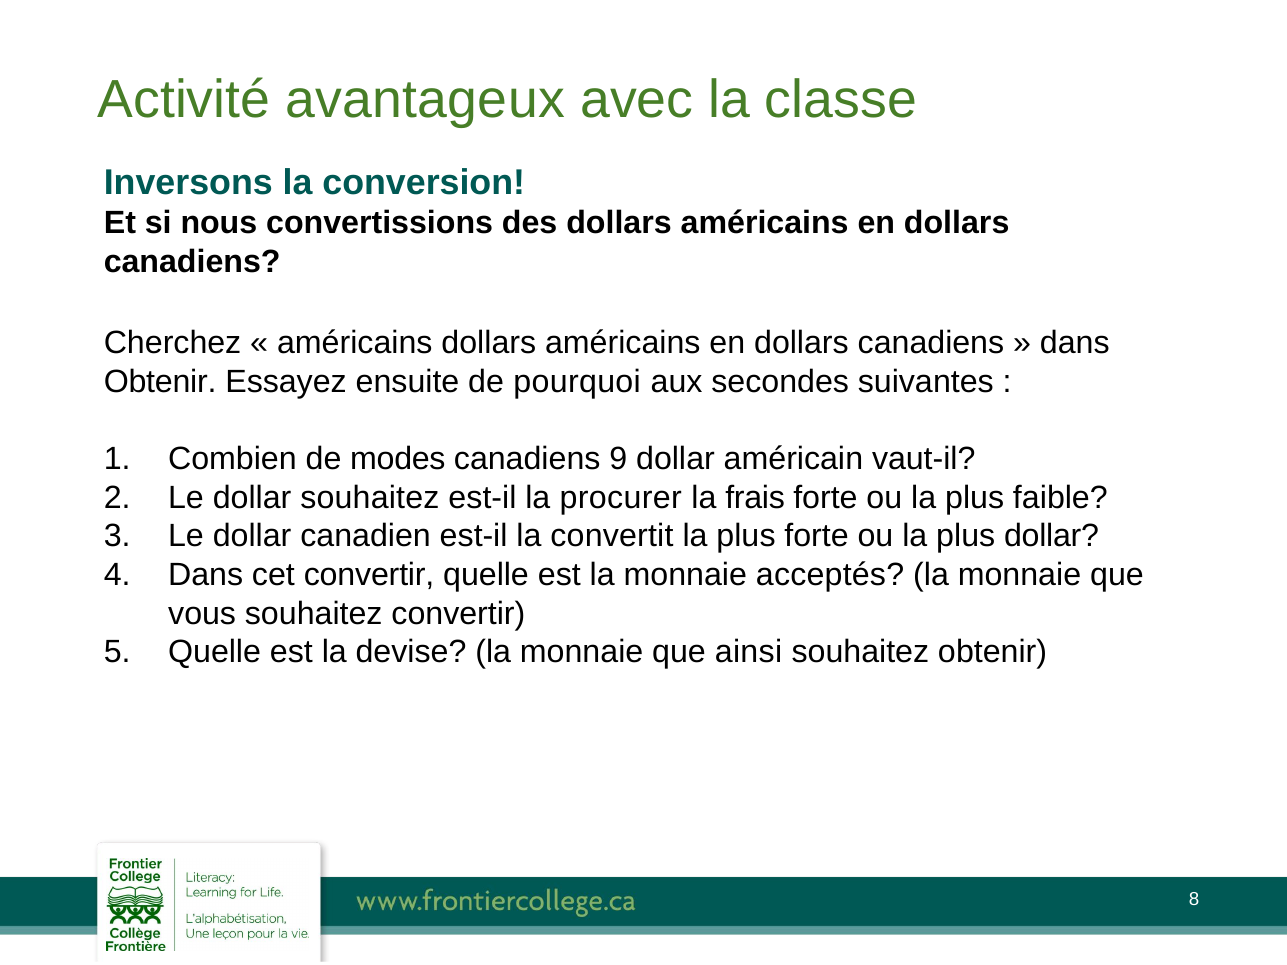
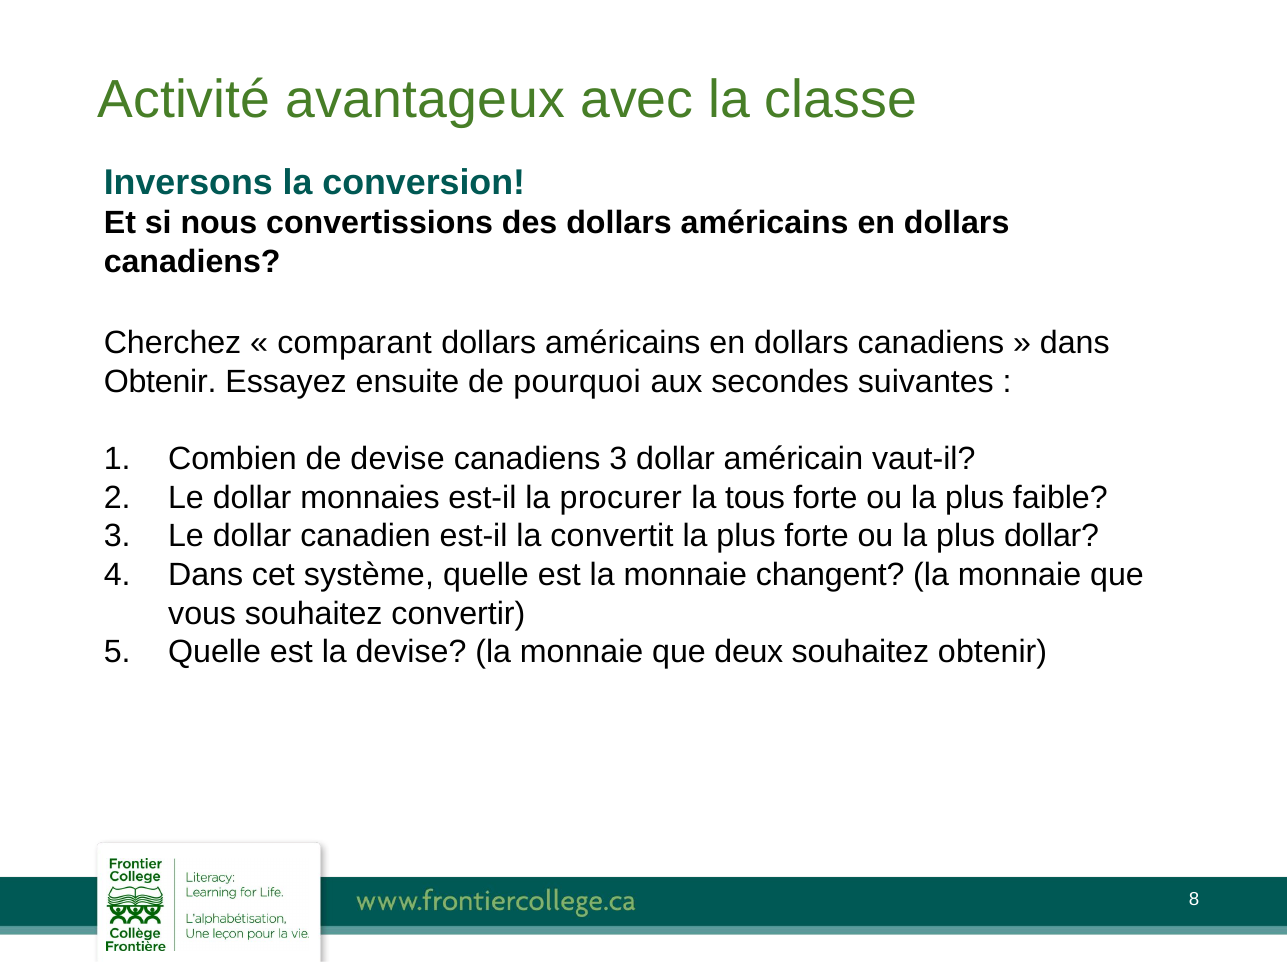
américains: américains -> comparant (355, 343)
de modes: modes -> devise (398, 459)
canadiens 9: 9 -> 3 (618, 459)
dollar souhaitez: souhaitez -> monnaies (370, 498)
frais: frais -> tous (755, 498)
cet convertir: convertir -> système (369, 575)
acceptés: acceptés -> changent (830, 575)
ainsi: ainsi -> deux (749, 652)
